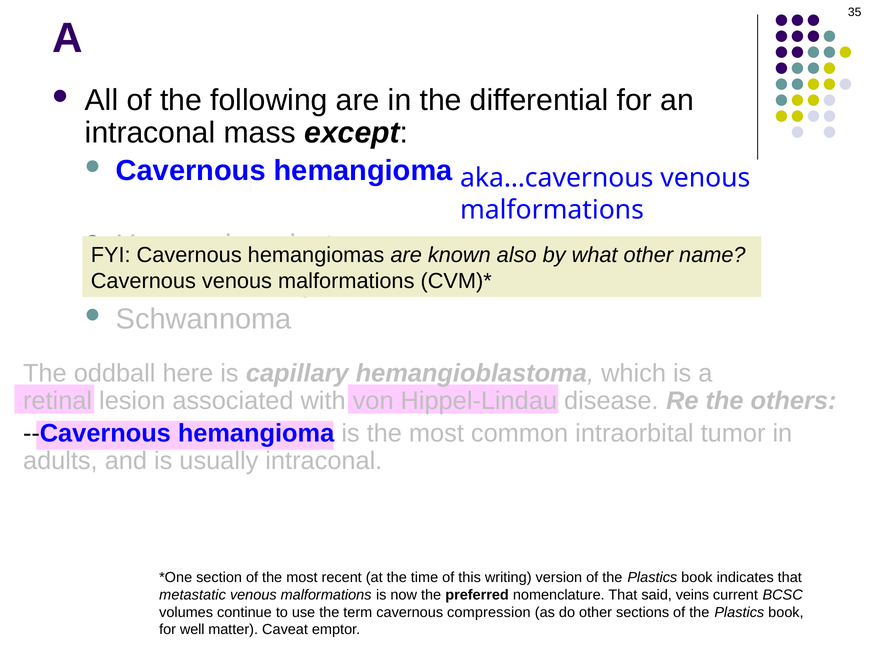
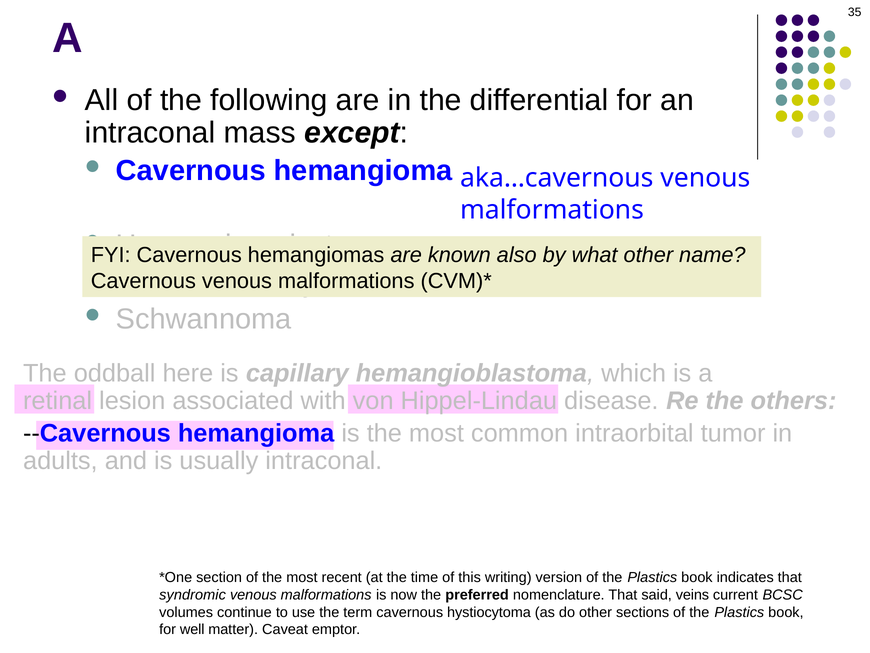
metastatic: metastatic -> syndromic (193, 594)
compression: compression -> hystiocytoma (489, 612)
